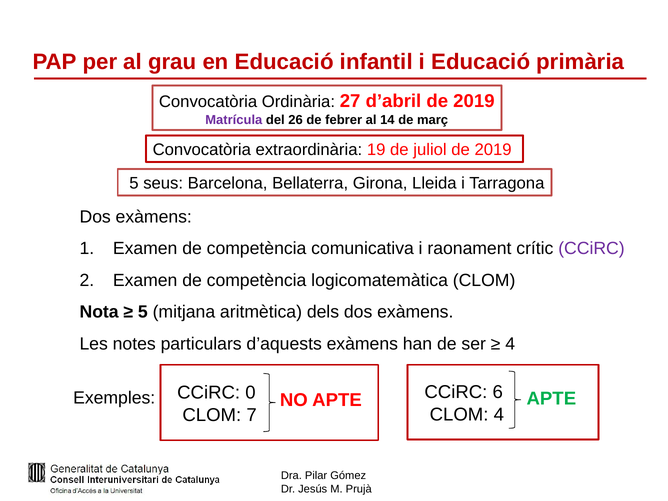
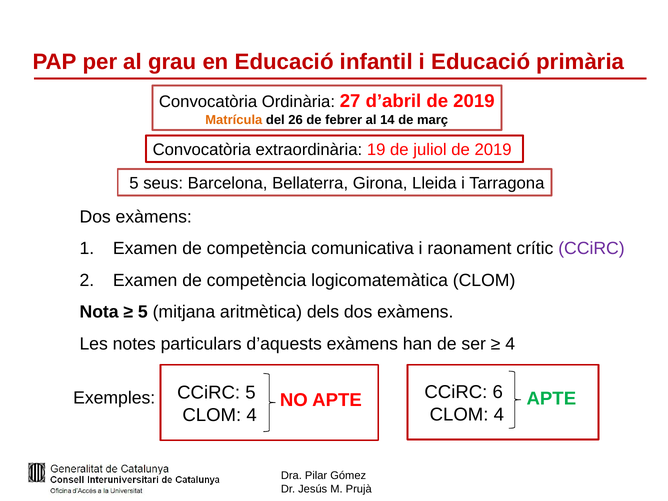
Matrícula colour: purple -> orange (234, 120)
CCiRC 0: 0 -> 5 (250, 393)
7: 7 -> 4 (252, 415)
